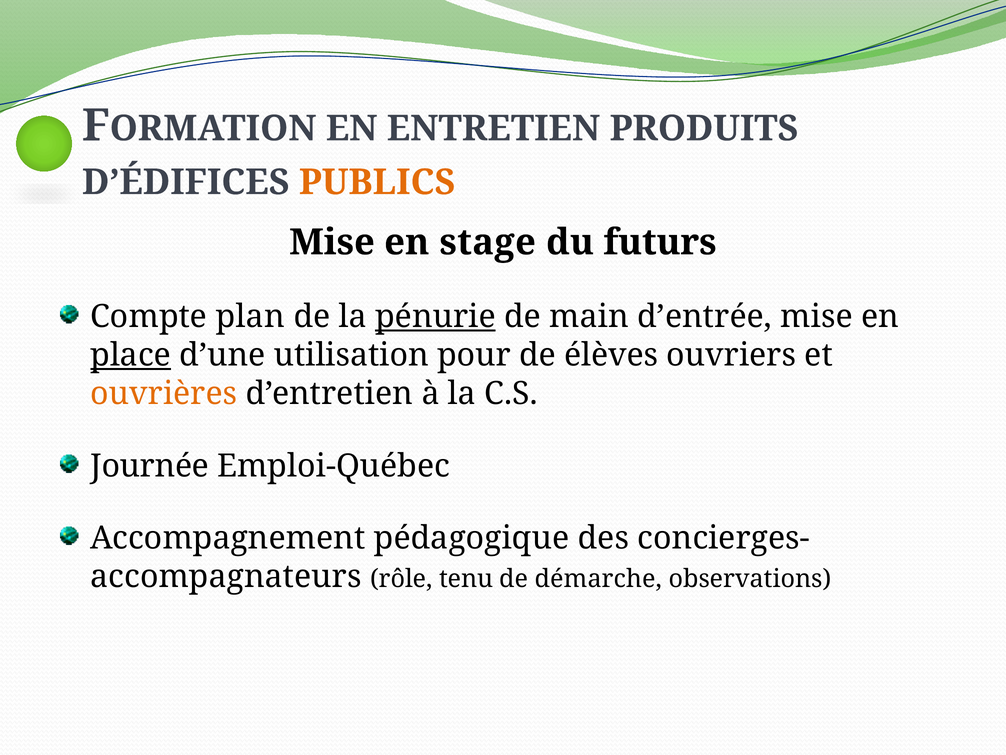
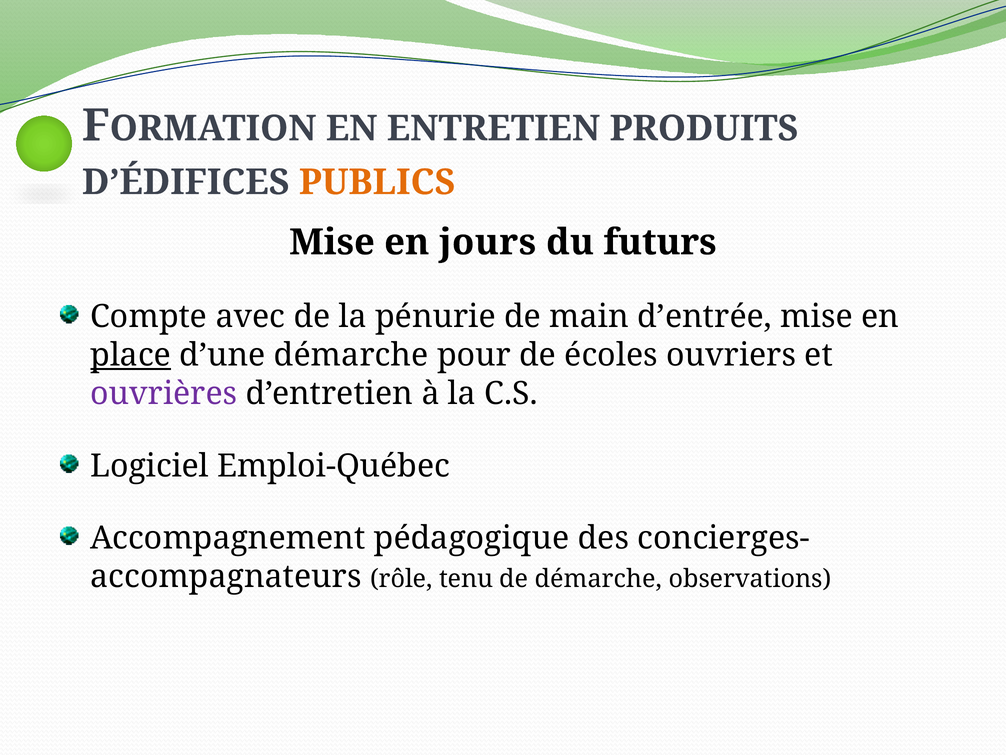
stage: stage -> jours (488, 242)
plan: plan -> avec (250, 317)
pénurie underline: present -> none (435, 317)
d’une utilisation: utilisation -> démarche (351, 355)
élèves: élèves -> écoles (611, 355)
ouvrières colour: orange -> purple (164, 394)
Journée: Journée -> Logiciel (150, 466)
